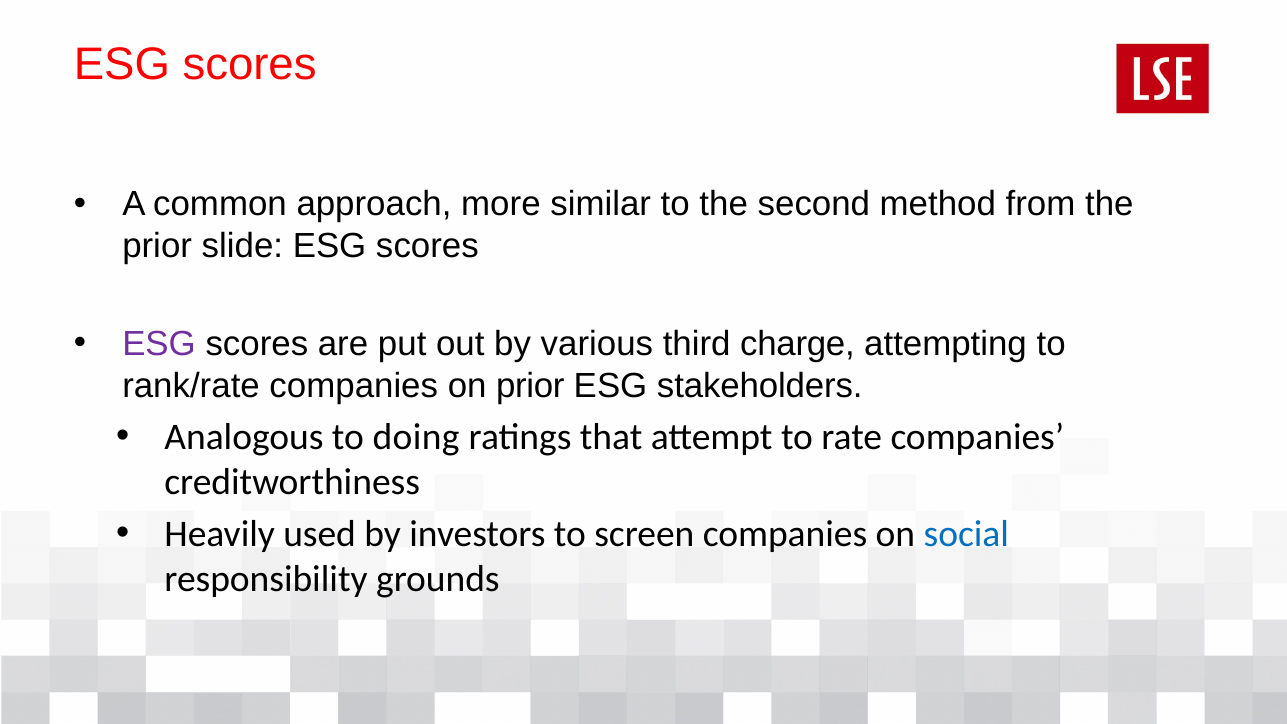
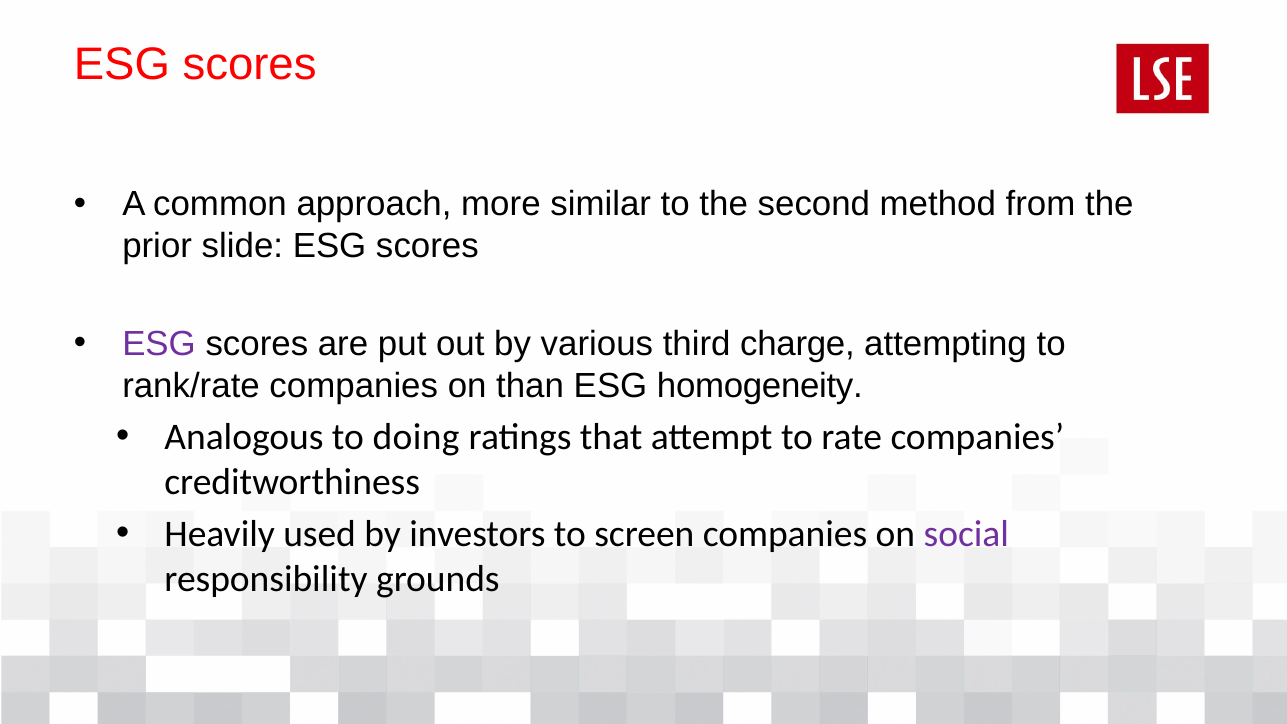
on prior: prior -> than (530, 386)
stakeholders: stakeholders -> homogeneity (760, 386)
social colour: blue -> purple (966, 534)
